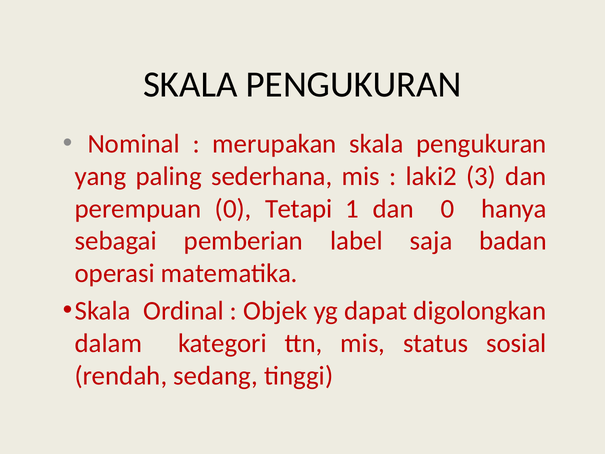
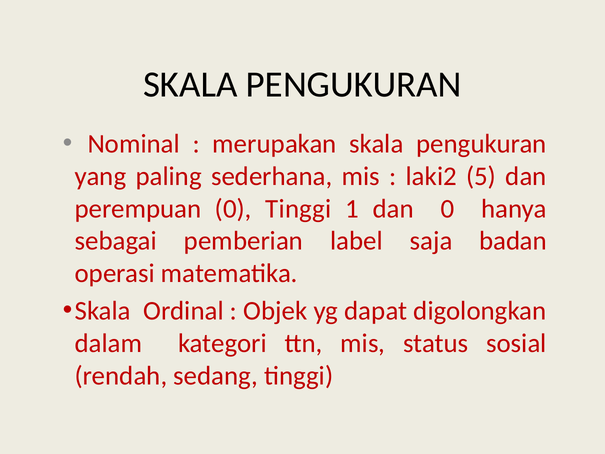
3: 3 -> 5 (481, 176)
0 Tetapi: Tetapi -> Tinggi (298, 209)
